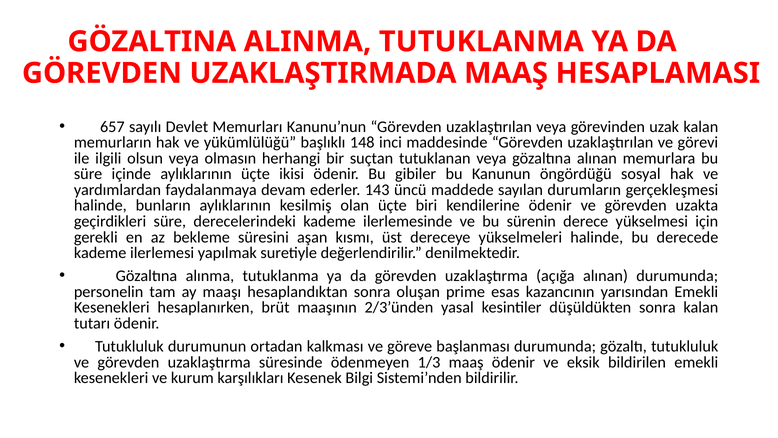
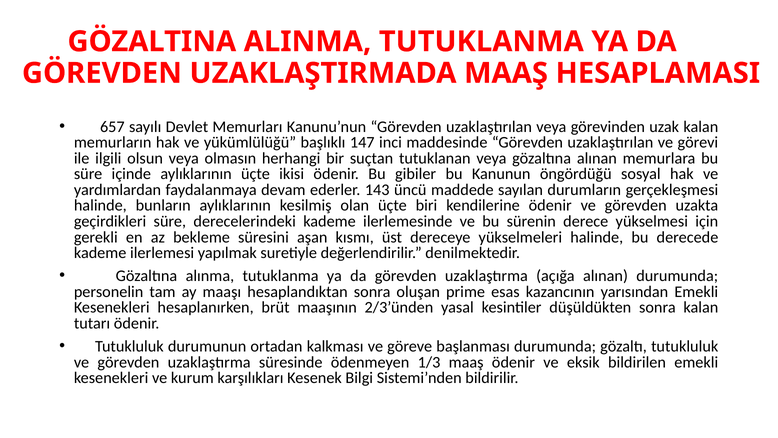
148: 148 -> 147 (362, 142)
